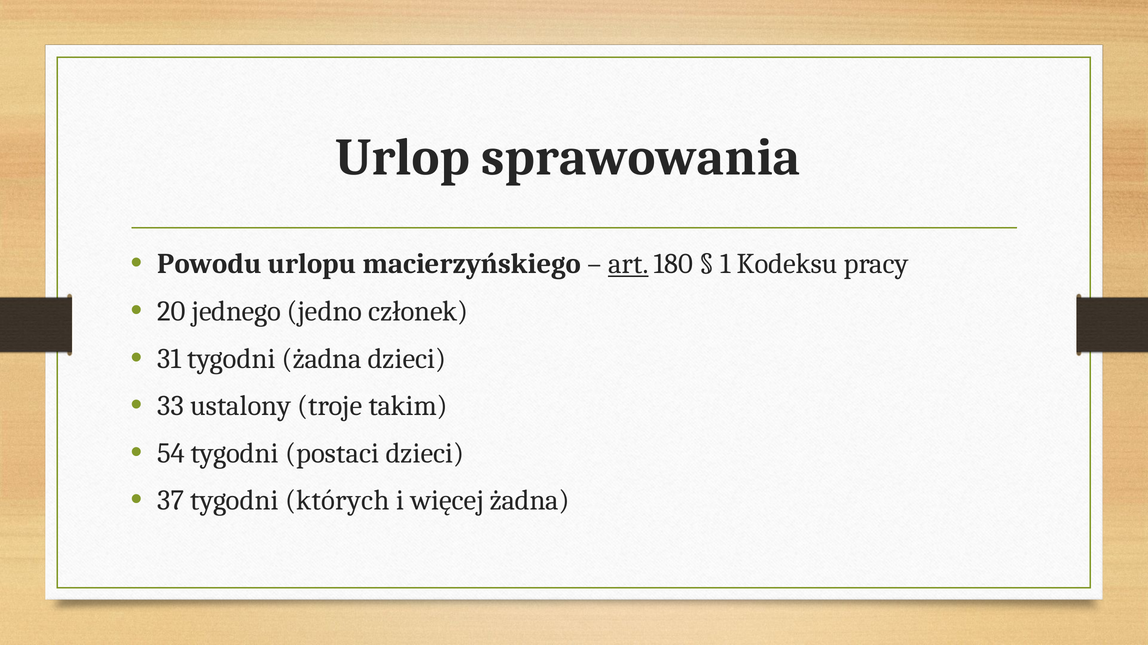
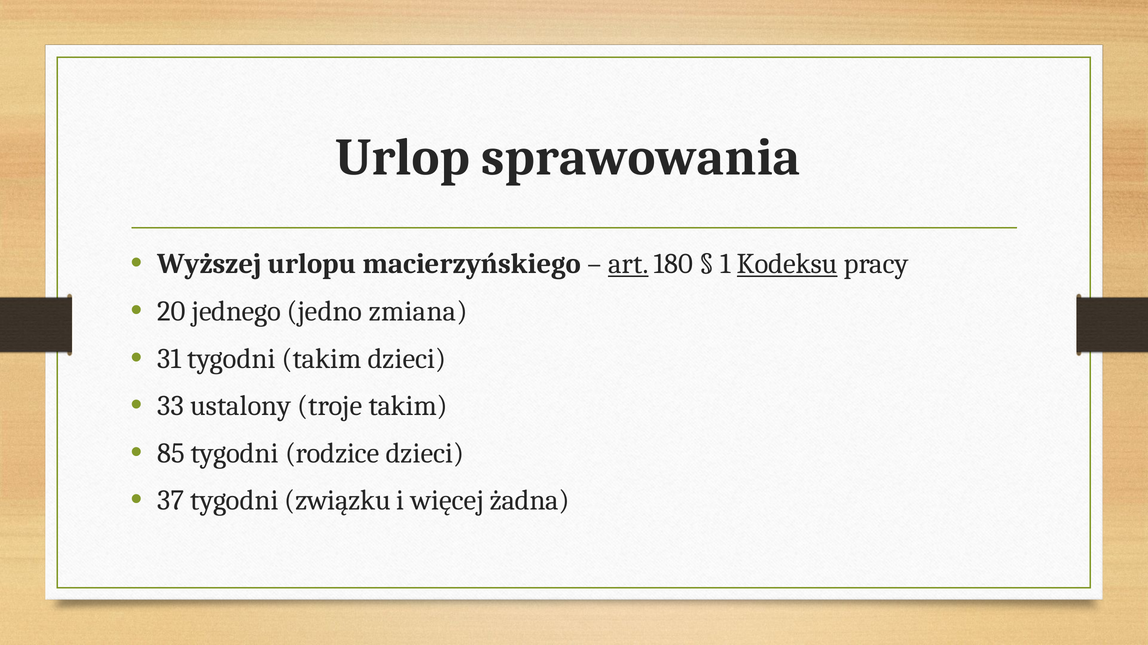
Powodu: Powodu -> Wyższej (210, 264)
Kodeksu underline: none -> present (787, 264)
członek: członek -> zmiana (418, 312)
tygodni żadna: żadna -> takim (322, 359)
54: 54 -> 85 (171, 454)
postaci: postaci -> rodzice (332, 454)
których: których -> związku (338, 501)
